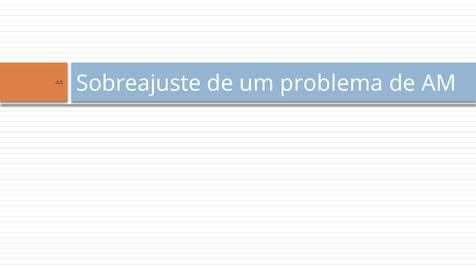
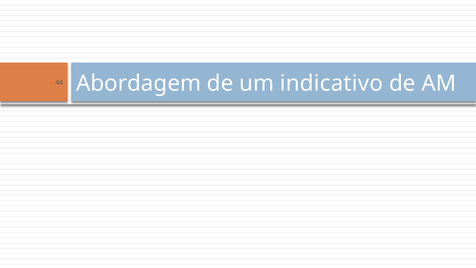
Sobreajuste: Sobreajuste -> Abordagem (139, 83)
problema: problema -> indicativo (331, 83)
